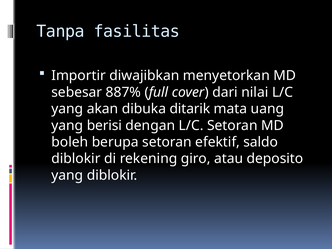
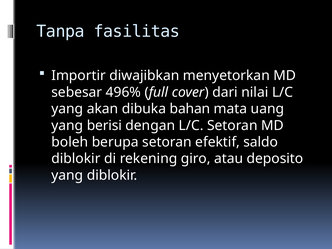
887%: 887% -> 496% (123, 92)
ditarik: ditarik -> bahan (190, 109)
